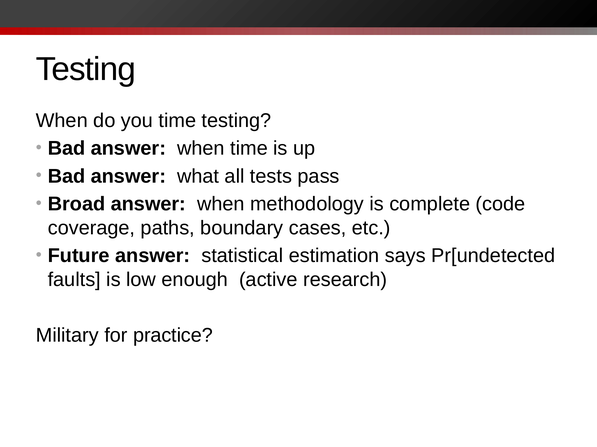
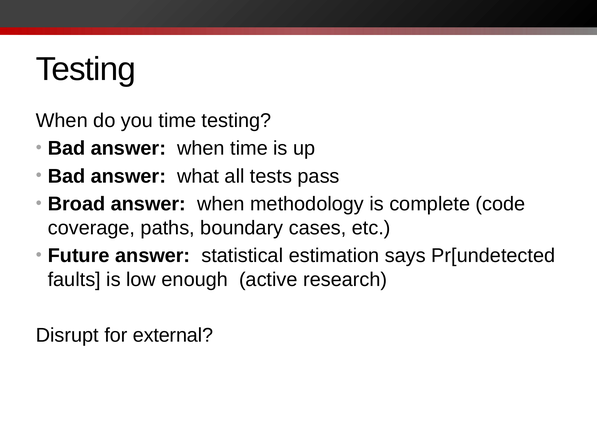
Military: Military -> Disrupt (67, 336)
practice: practice -> external (173, 336)
